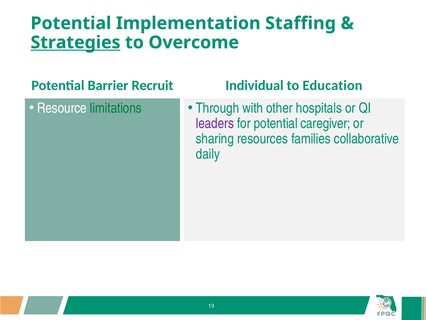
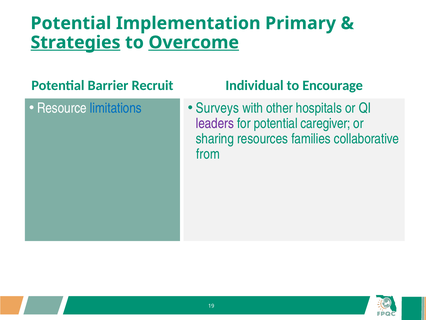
Staffing: Staffing -> Primary (301, 23)
Overcome underline: none -> present (194, 42)
Education: Education -> Encourage (333, 85)
limitations colour: green -> blue (116, 108)
Through: Through -> Surveys (217, 108)
daily: daily -> from (208, 154)
